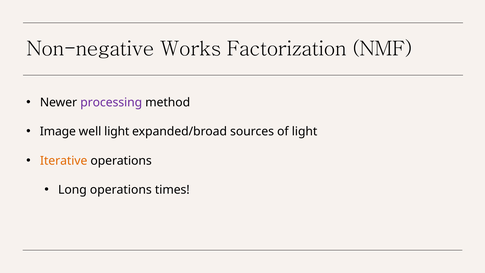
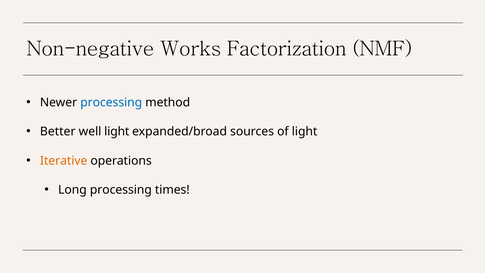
processing colour: purple -> blue (111, 102)
Image: Image -> Better (58, 132)
Long operations: operations -> processing (121, 190)
